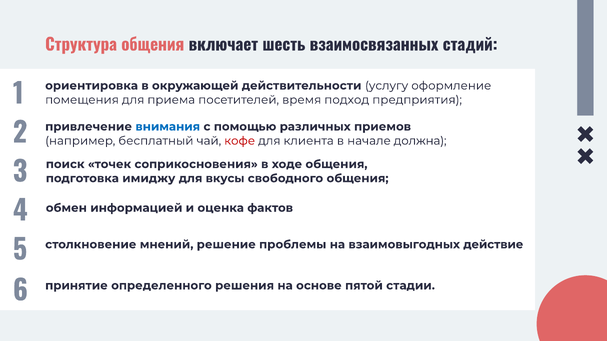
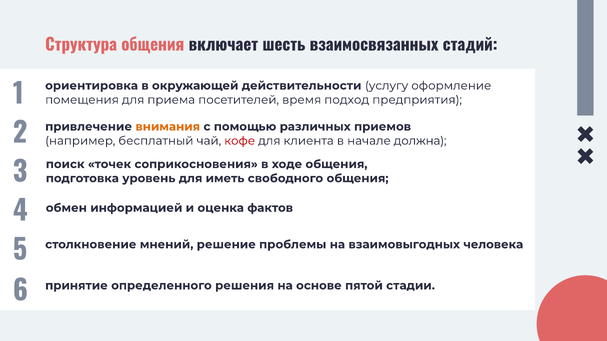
внимания colour: blue -> orange (168, 127)
имиджу: имиджу -> уровень (149, 179)
вкусы: вкусы -> иметь (225, 179)
действие: действие -> человека (493, 245)
